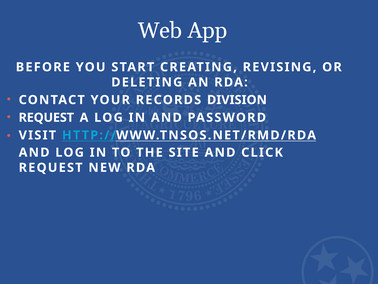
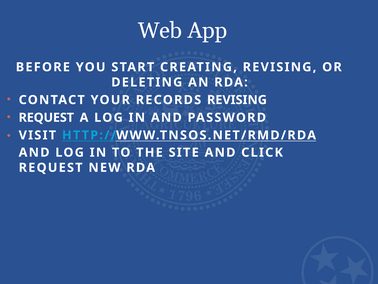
RECORDS DIVISION: DIVISION -> REVISING (237, 100)
